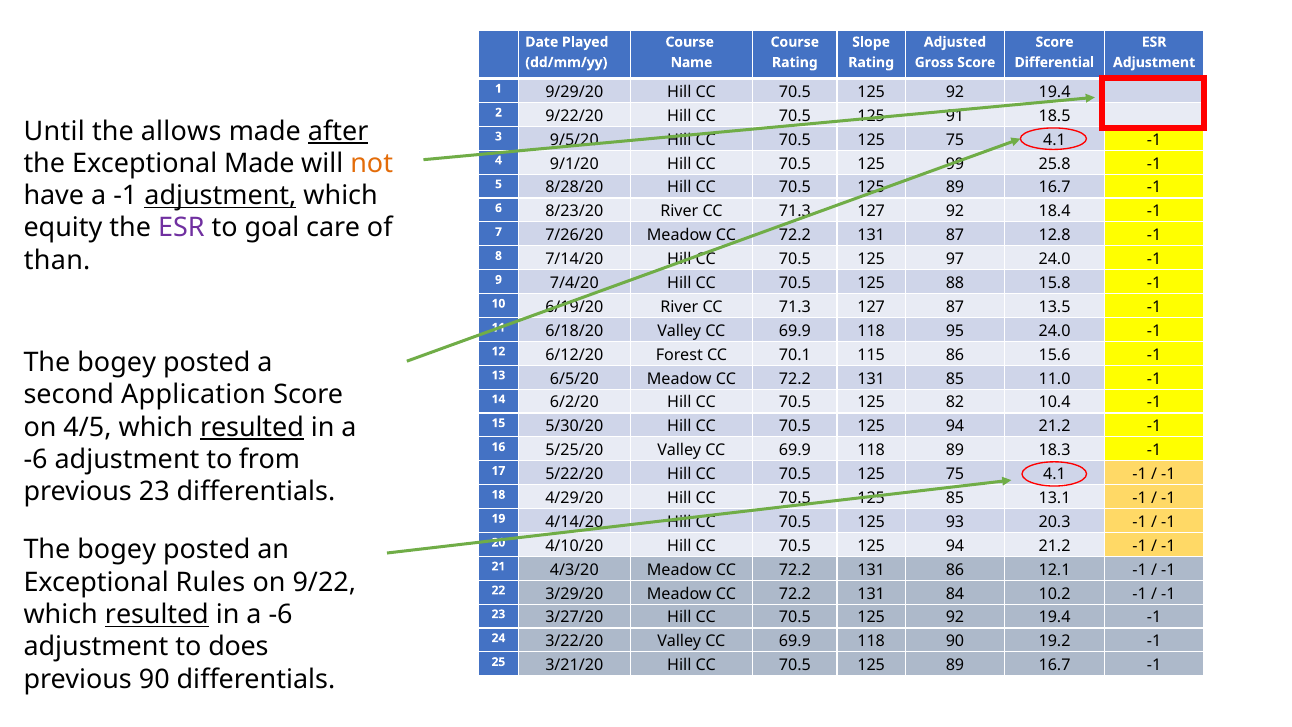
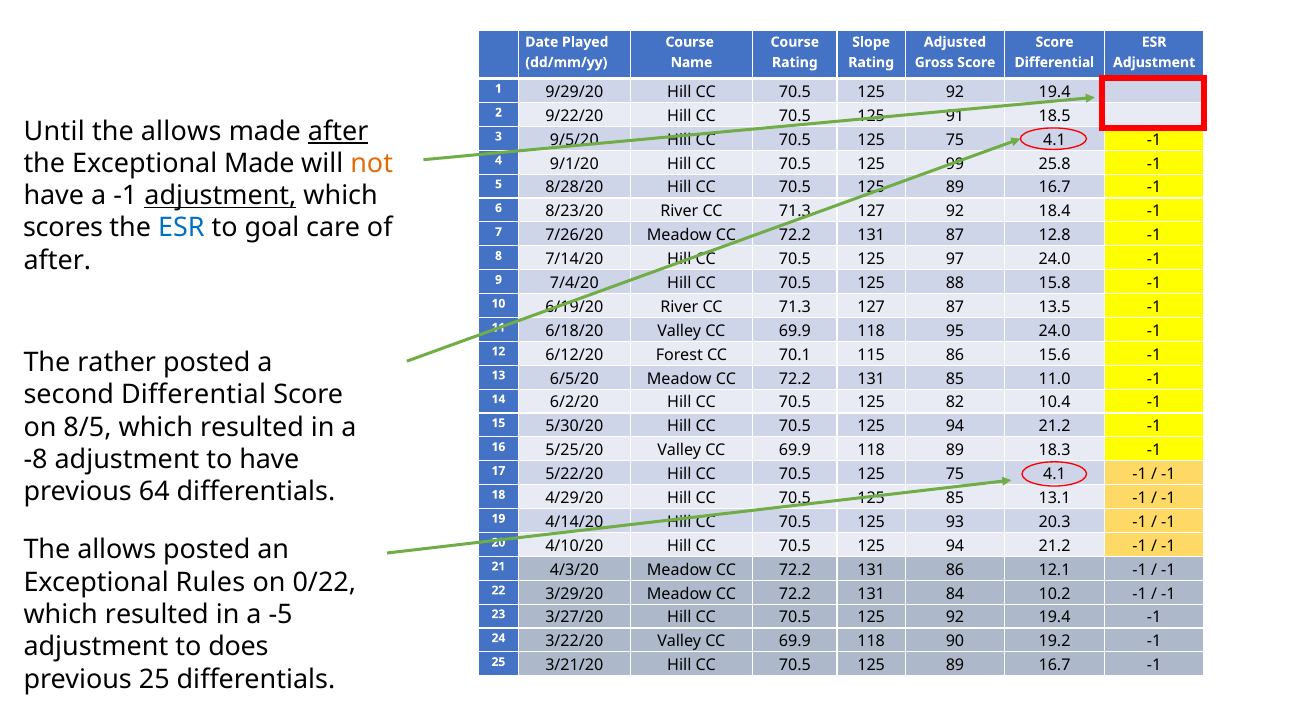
equity: equity -> scores (63, 228)
ESR colour: purple -> blue (181, 228)
than: than -> after (57, 260)
bogey: bogey -> rather (117, 362)
second Application: Application -> Differential (194, 395)
4/5: 4/5 -> 8/5 (87, 427)
resulted underline: present -> none (252, 427)
-6: -6 -> -8 (36, 459)
to from: from -> have (269, 459)
previous 23: 23 -> 64 (154, 492)
bogey: bogey -> allows (117, 550)
9/22: 9/22 -> 0/22 (324, 582)
resulted underline: present -> none (157, 615)
-6: -6 -> -5 (281, 615)
previous 90: 90 -> 25 (154, 679)
